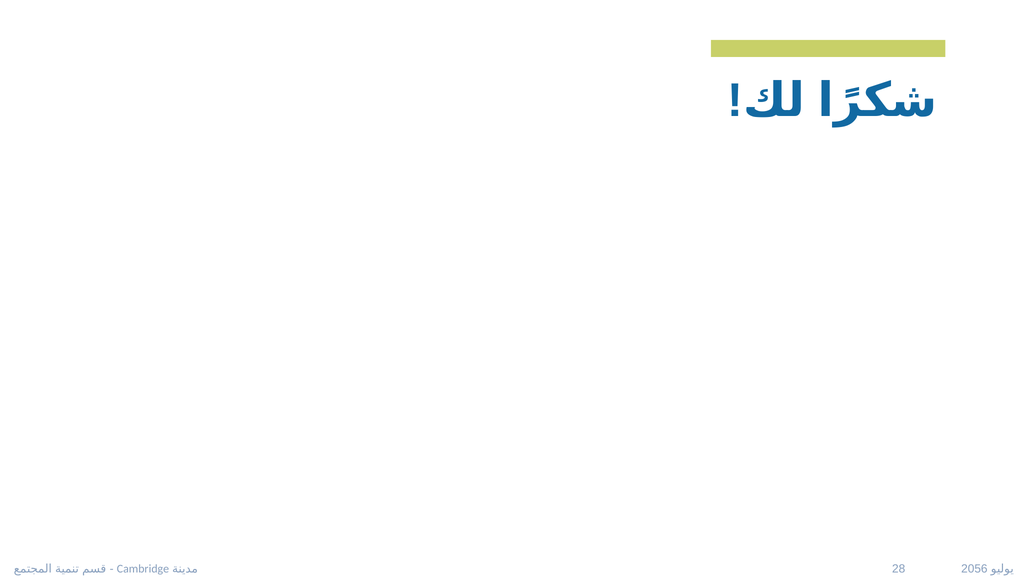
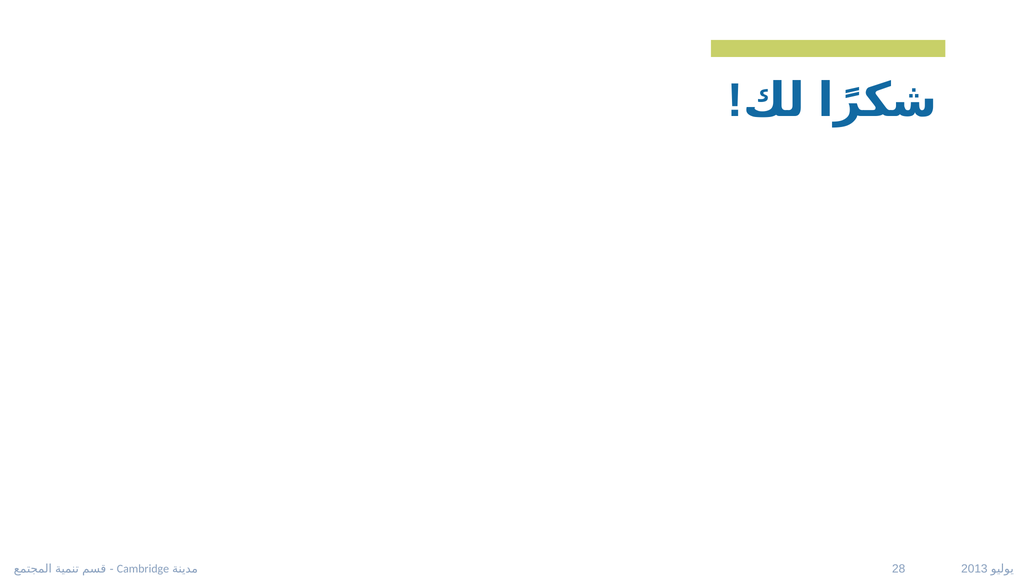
2056: 2056 -> 2013 (974, 568)
